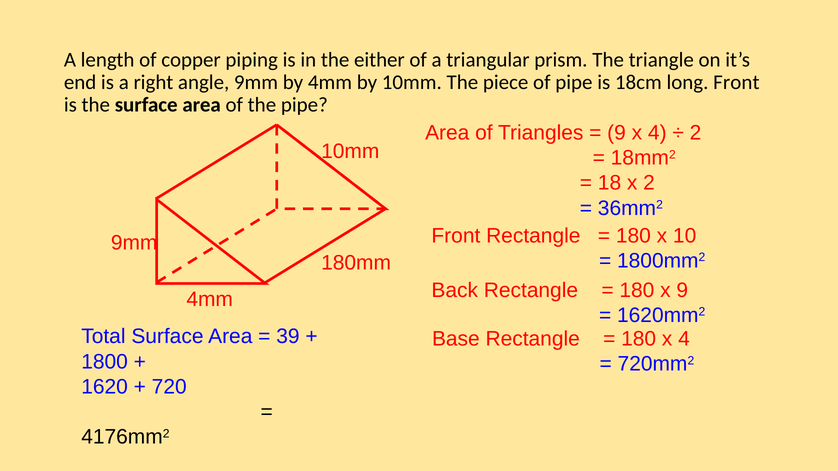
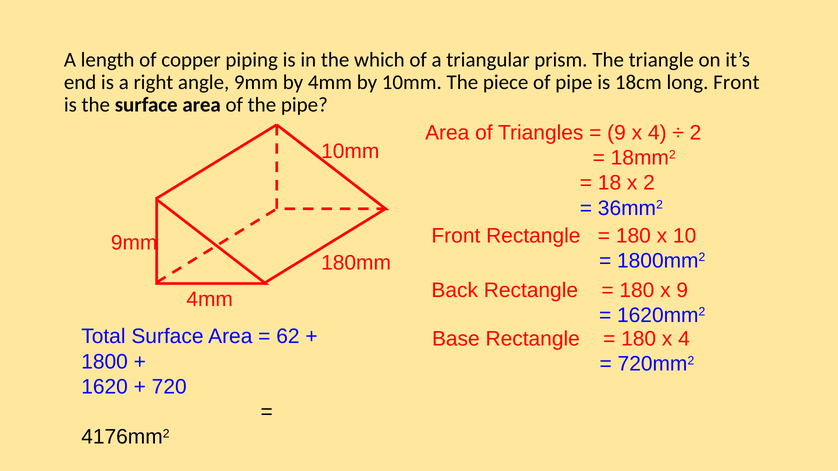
either: either -> which (379, 60)
39: 39 -> 62 (288, 337)
